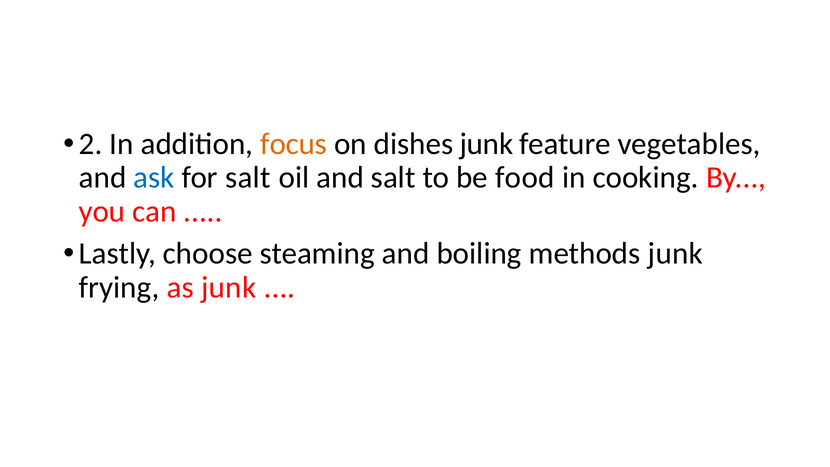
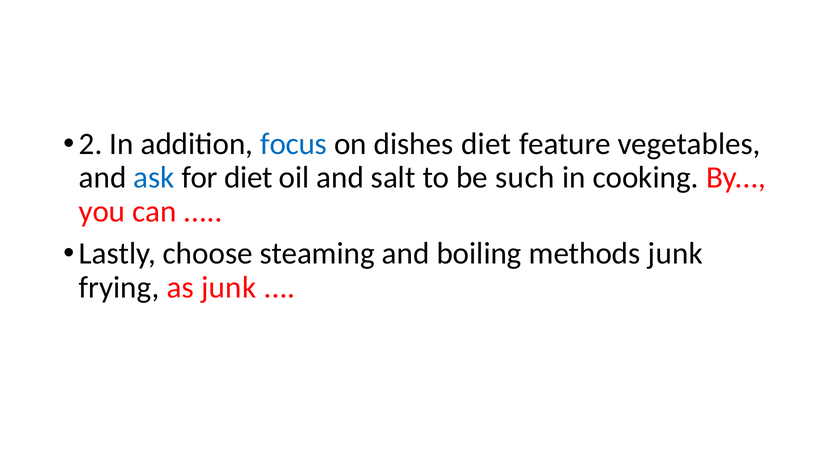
focus colour: orange -> blue (294, 144)
dishes junk: junk -> diet (486, 144)
for salt: salt -> diet (248, 178)
food: food -> such (525, 178)
